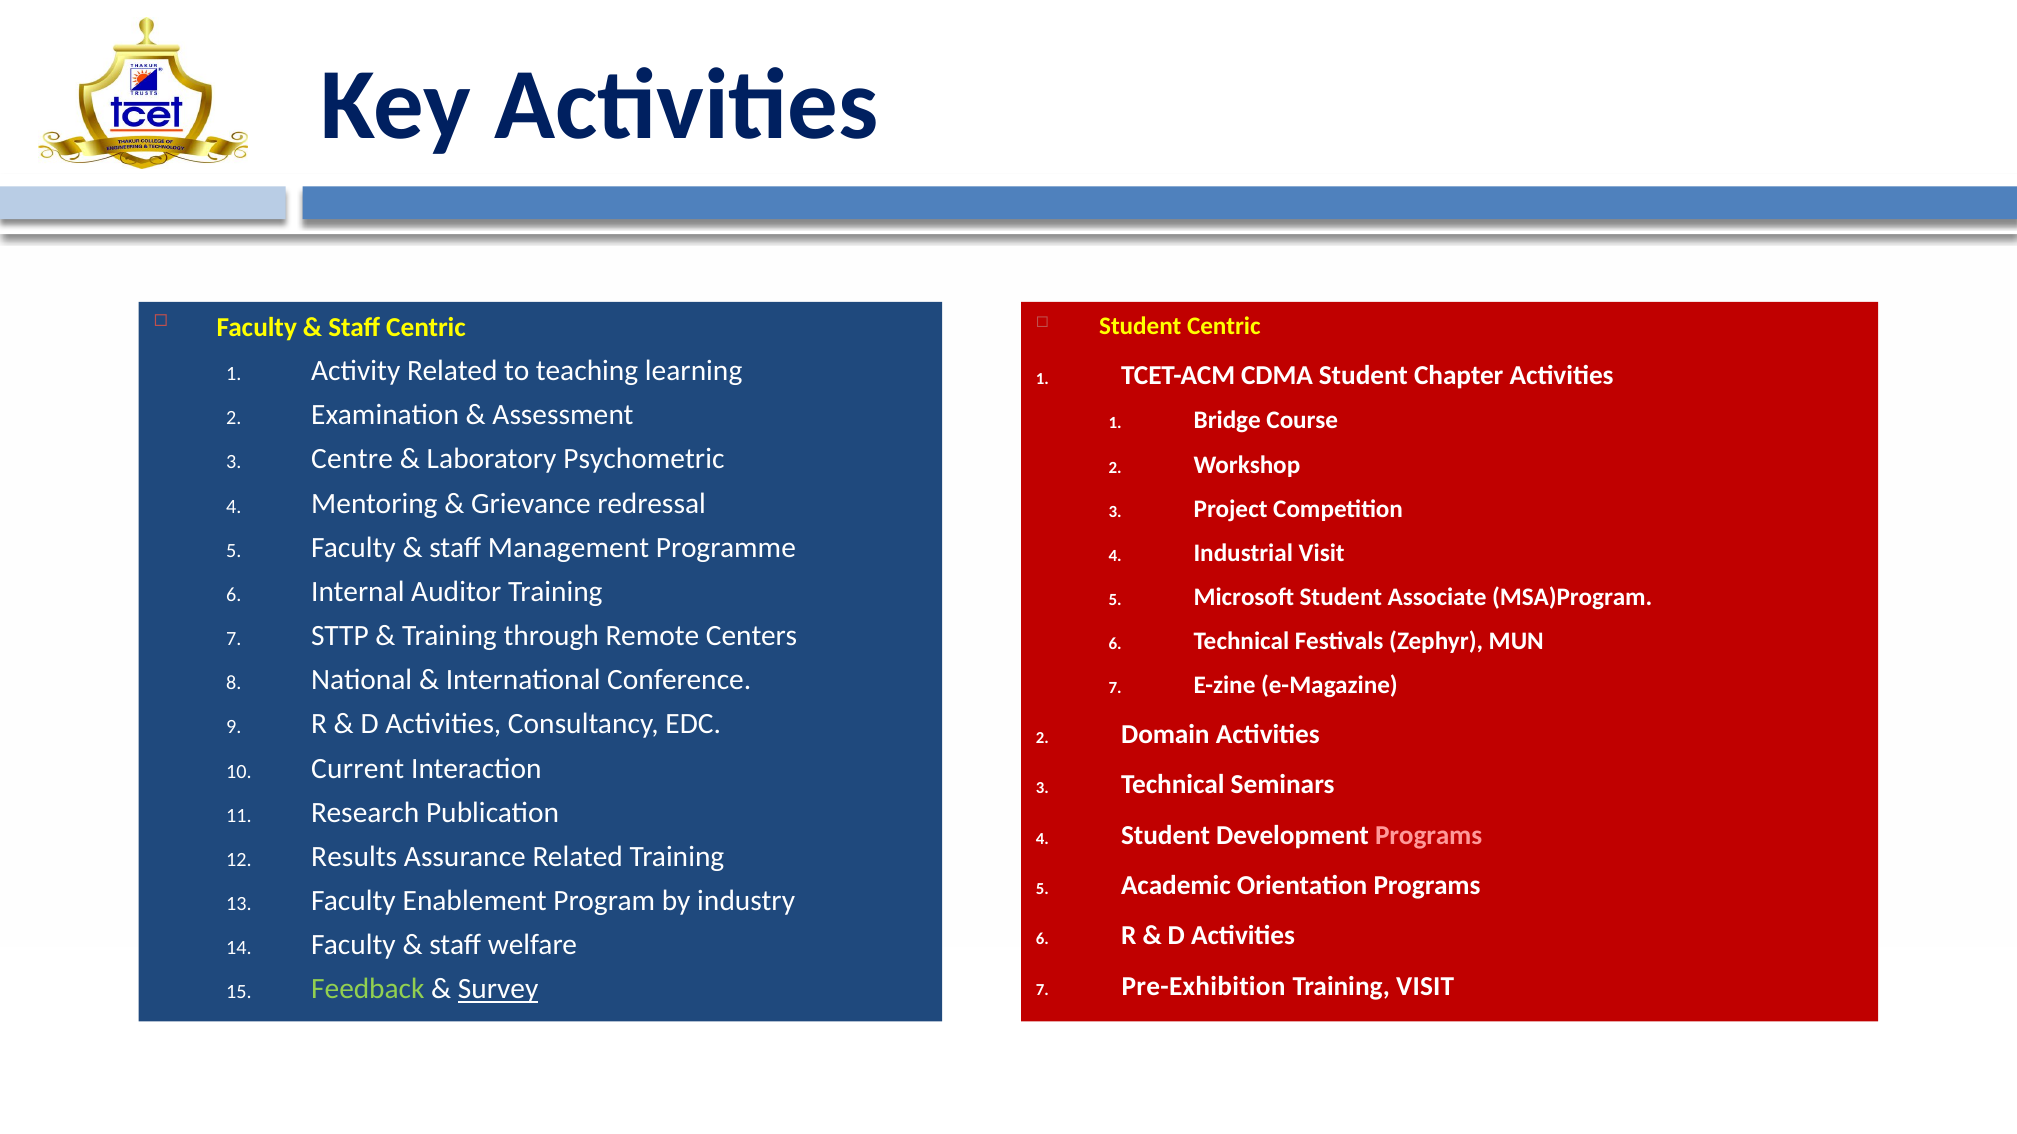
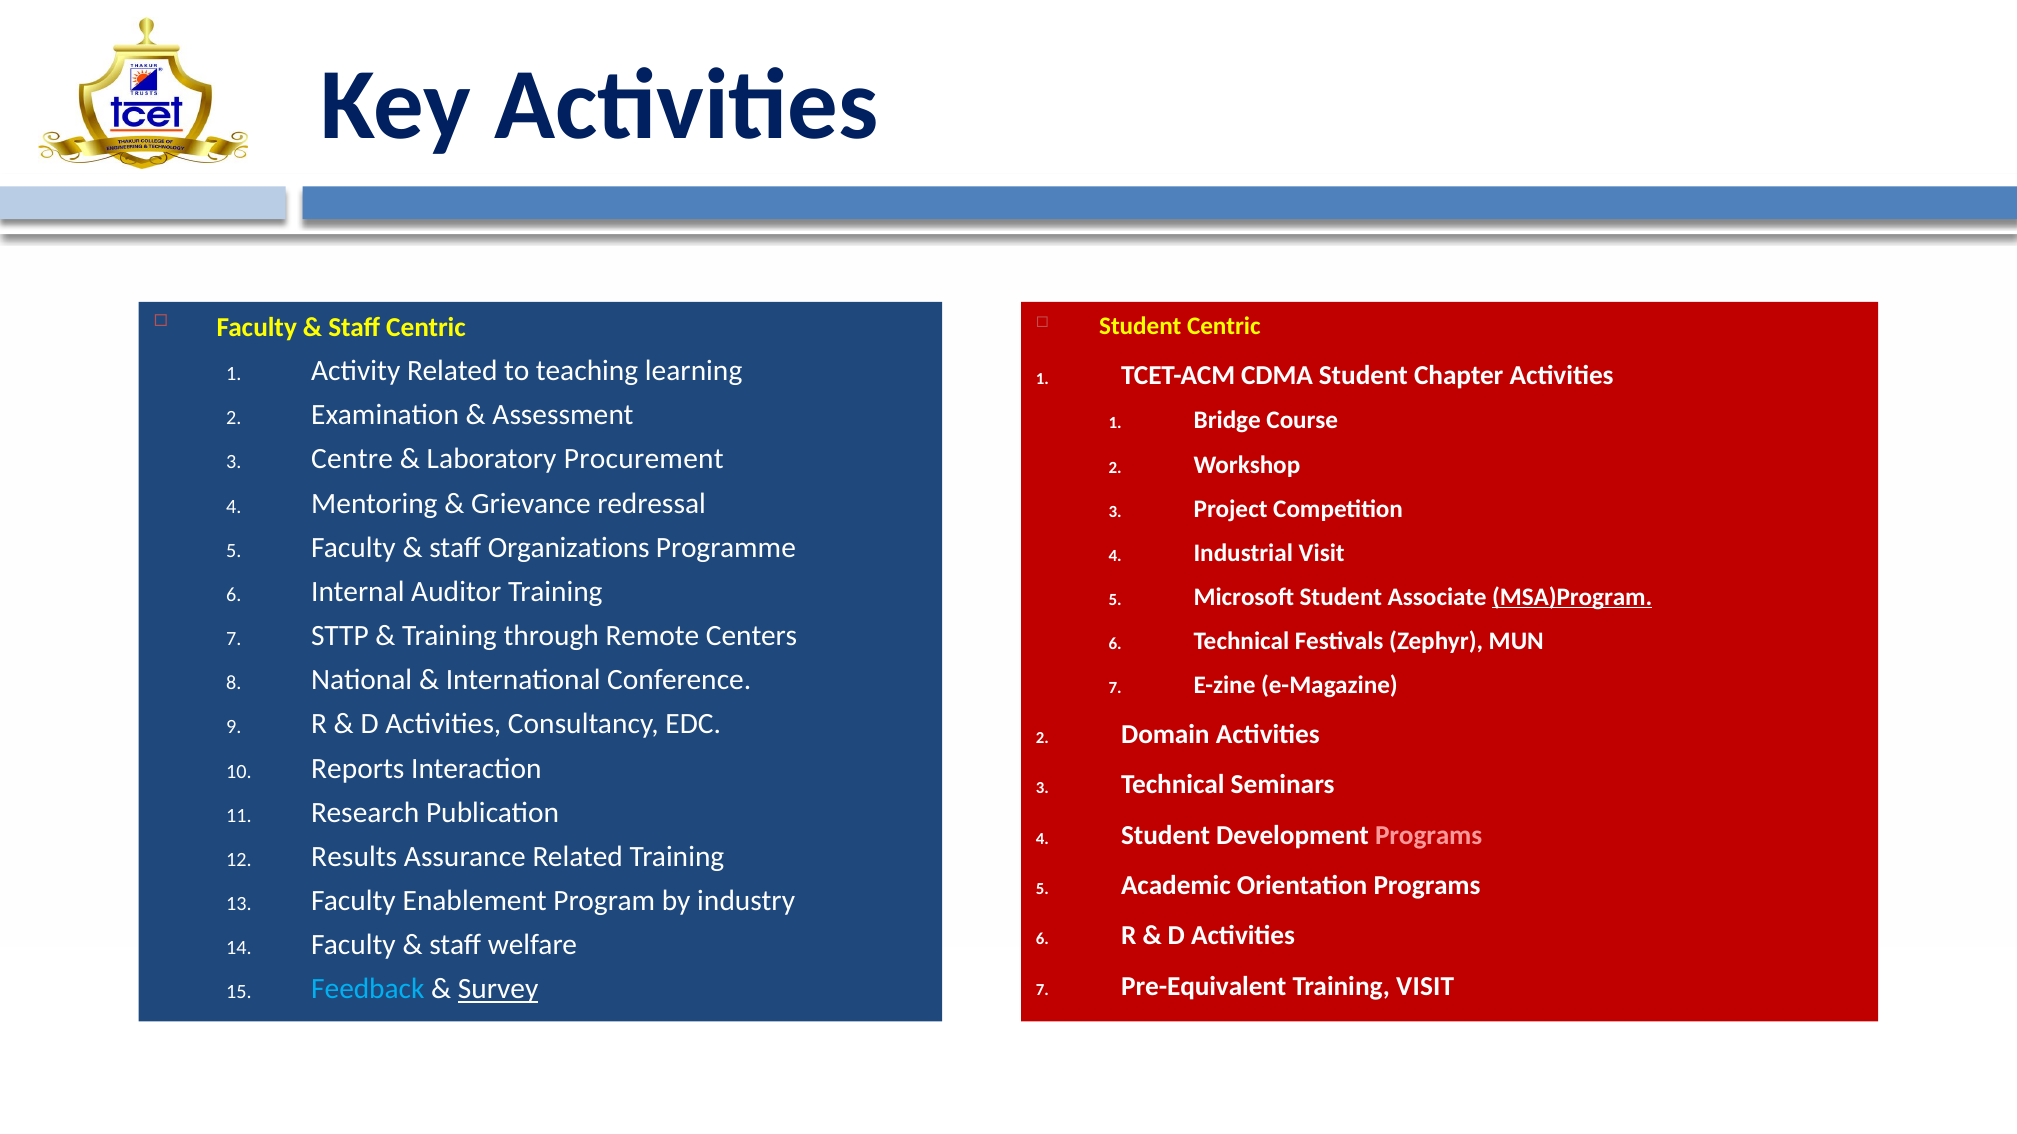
Psychometric: Psychometric -> Procurement (644, 459)
Management: Management -> Organizations (569, 548)
MSA)Program underline: none -> present (1572, 597)
Current: Current -> Reports (358, 769)
Pre-Exhibition: Pre-Exhibition -> Pre-Equivalent (1204, 987)
Feedback colour: light green -> light blue (368, 990)
